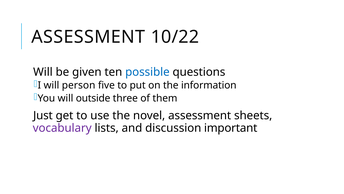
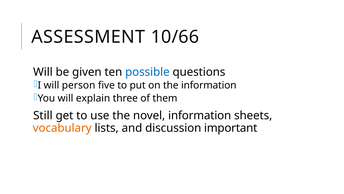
10/22: 10/22 -> 10/66 (175, 37)
outside: outside -> explain (93, 98)
Just: Just -> Still (43, 115)
novel assessment: assessment -> information (200, 115)
vocabulary colour: purple -> orange (62, 128)
